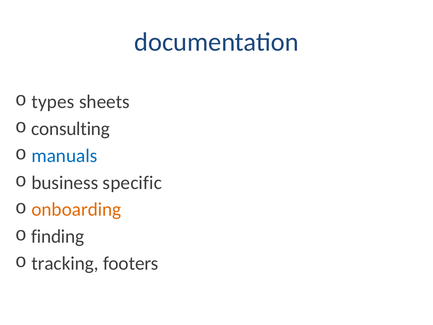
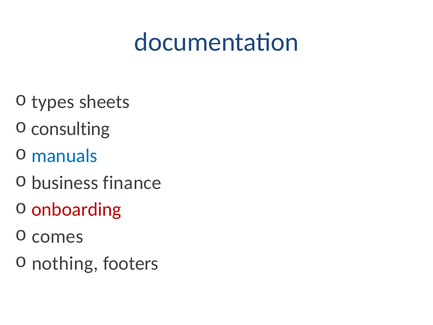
specific: specific -> finance (132, 183)
onboarding colour: orange -> red (76, 209)
finding: finding -> comes (57, 236)
tracking: tracking -> nothing (65, 263)
